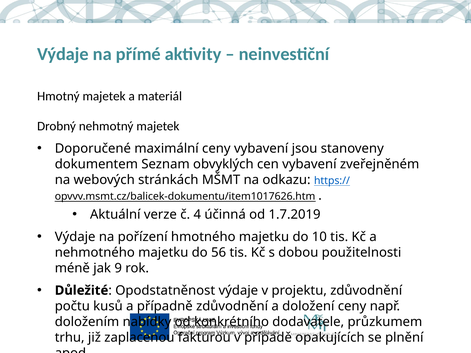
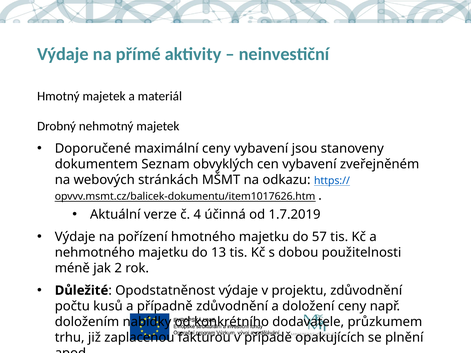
10: 10 -> 57 (319, 237)
56: 56 -> 13 (219, 253)
9: 9 -> 2 (118, 268)
